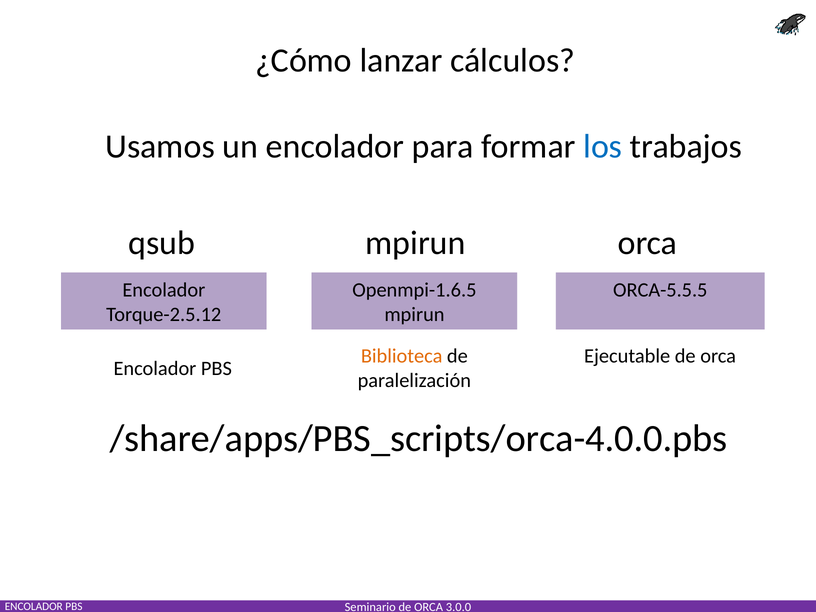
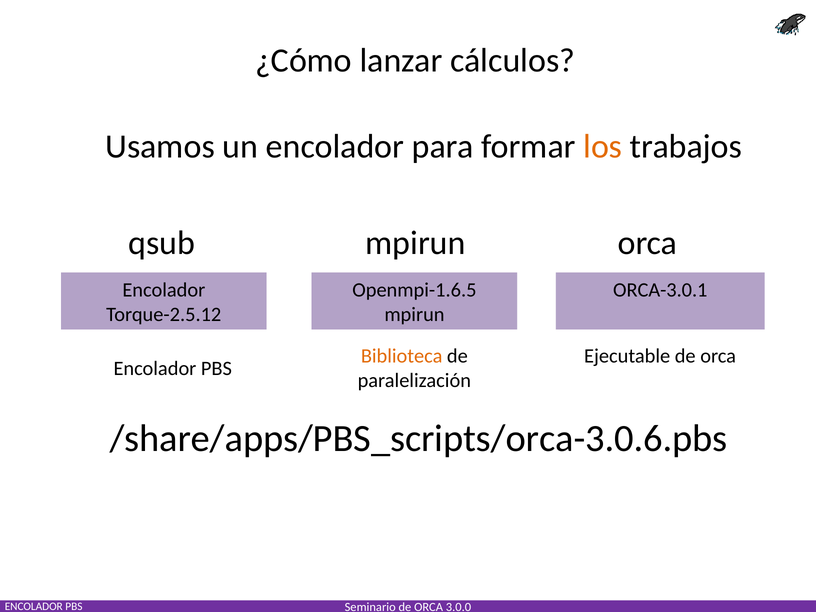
los colour: blue -> orange (603, 146)
ORCA-5.5.5: ORCA-5.5.5 -> ORCA-3.0.1 (660, 290)
/share/apps/PBS_scripts/orca-4.0.0.pbs: /share/apps/PBS_scripts/orca-4.0.0.pbs -> /share/apps/PBS_scripts/orca-3.0.6.pbs (418, 439)
